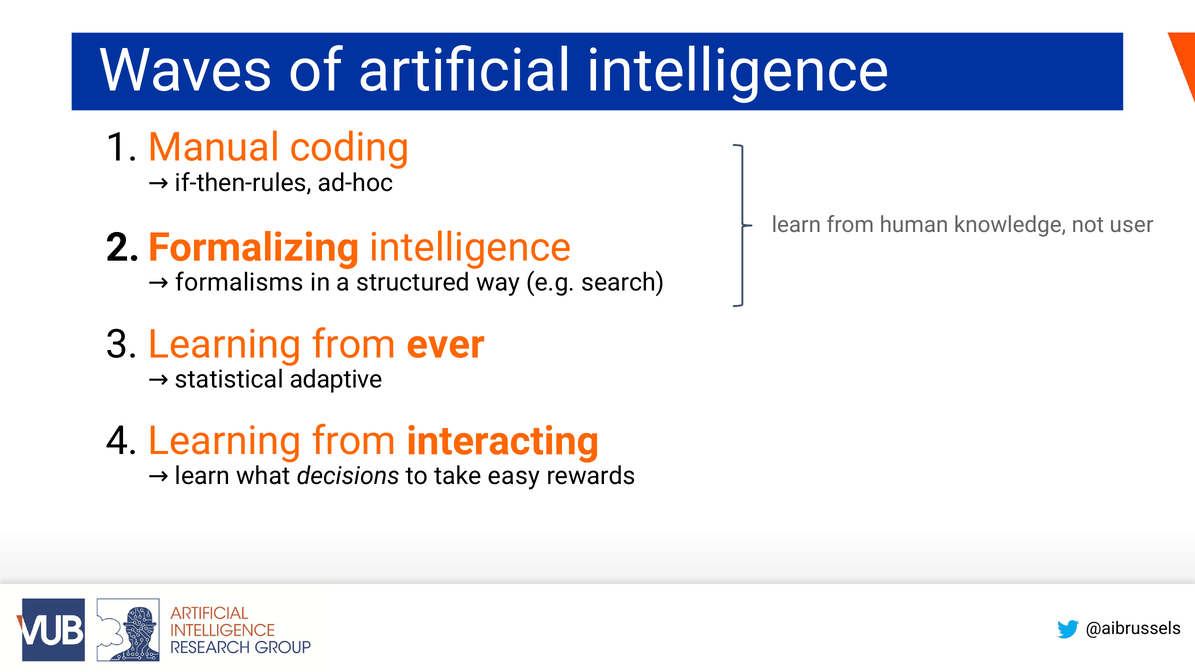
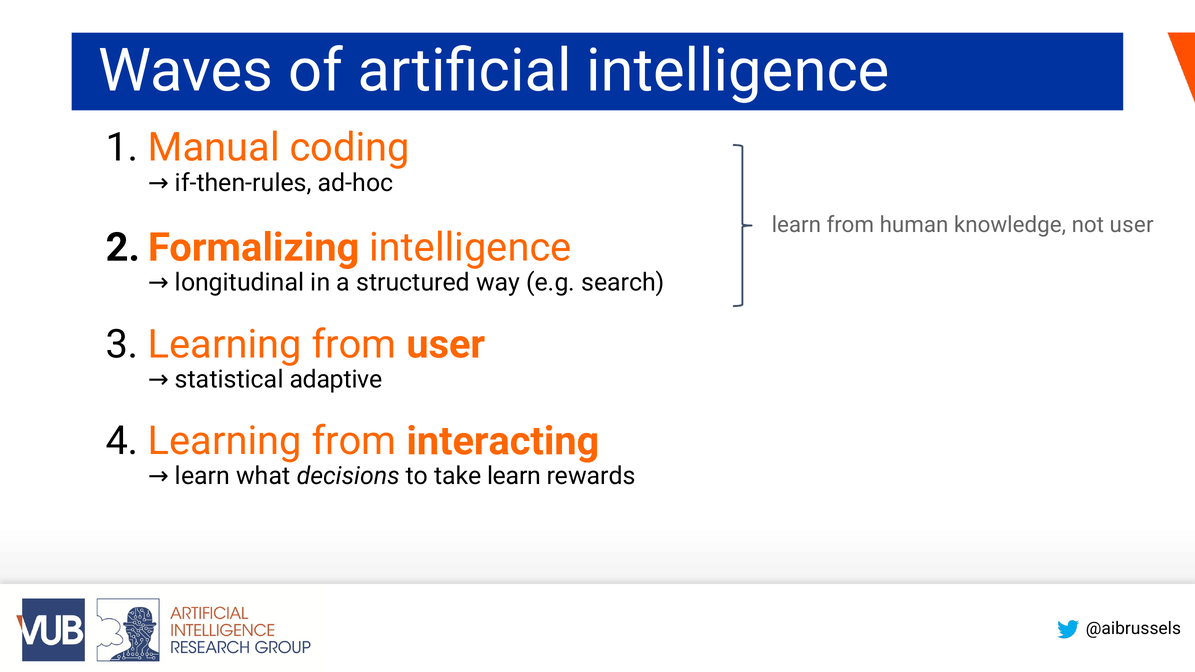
formalisms: formalisms -> longitudinal (240, 283)
from ever: ever -> user (446, 344)
take easy: easy -> learn (514, 476)
